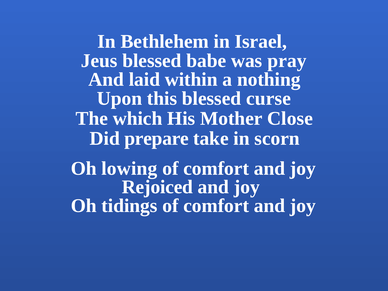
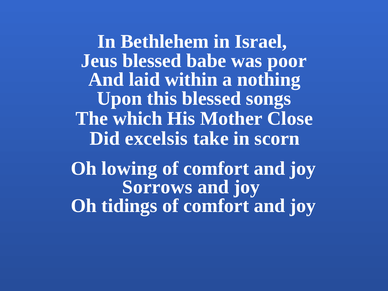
pray: pray -> poor (287, 61)
curse: curse -> songs (269, 98)
prepare: prepare -> excelsis (156, 139)
Rejoiced: Rejoiced -> Sorrows (157, 187)
